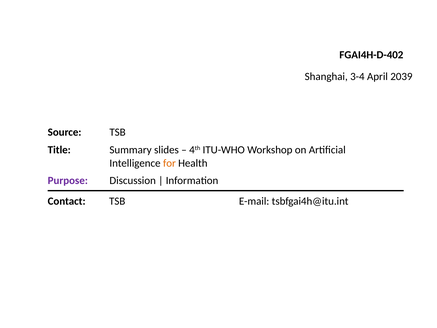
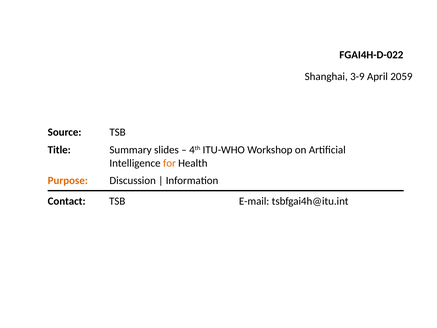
FGAI4H-D-402: FGAI4H-D-402 -> FGAI4H-D-022 (371, 55)
3-4: 3-4 -> 3-9 (357, 77)
2039: 2039 -> 2059 (401, 77)
Purpose colour: purple -> orange (68, 180)
